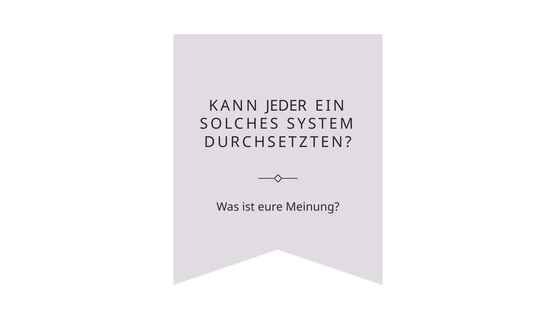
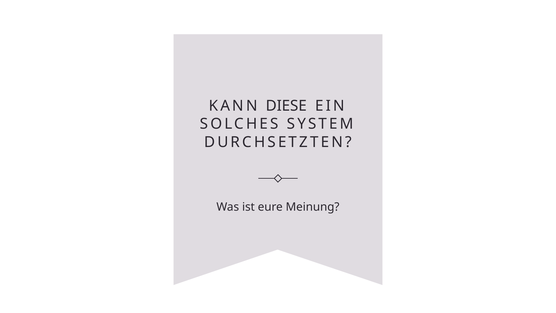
JEDER: JEDER -> DIESE (286, 106)
